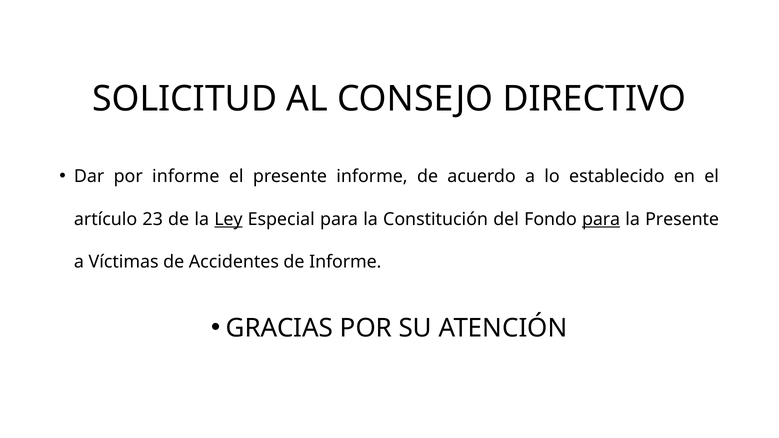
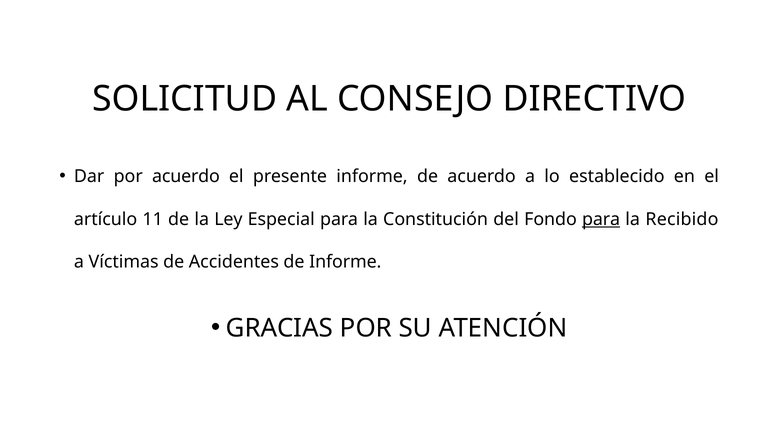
por informe: informe -> acuerdo (186, 177)
23: 23 -> 11 (153, 219)
Ley underline: present -> none (228, 219)
la Presente: Presente -> Recibido (682, 219)
